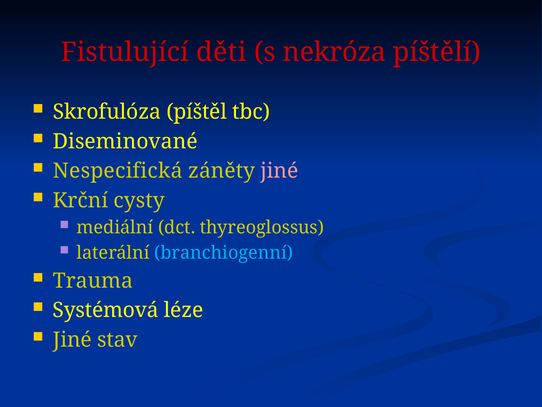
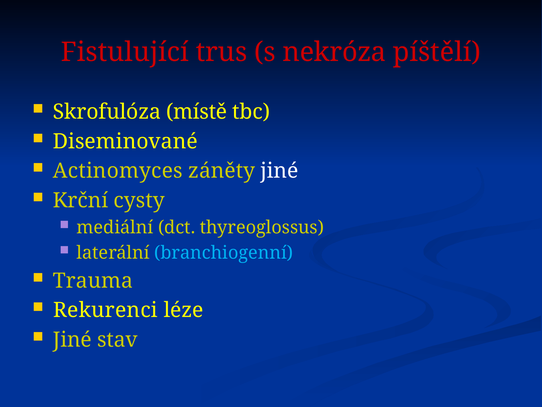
děti: děti -> trus (222, 52)
píštěl: píštěl -> místě (197, 112)
Nespecifická: Nespecifická -> Actinomyces (118, 171)
jiné colour: pink -> white (279, 171)
Systémová: Systémová -> Rekurenci (105, 310)
